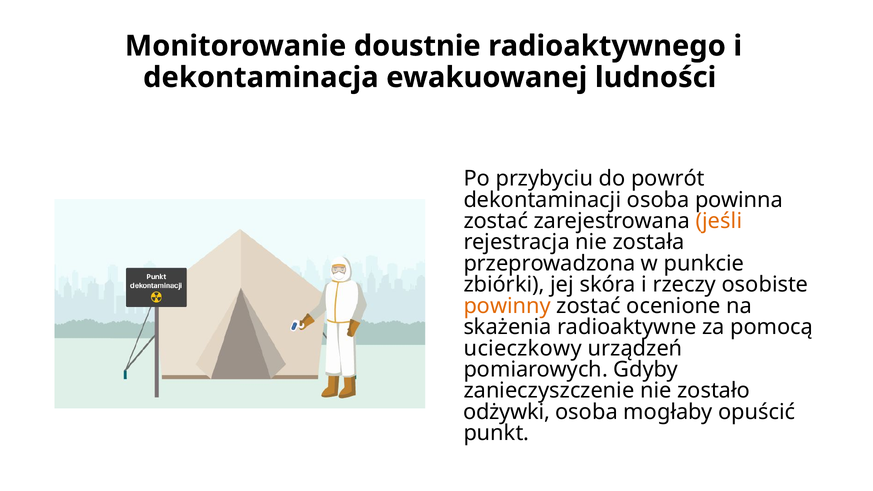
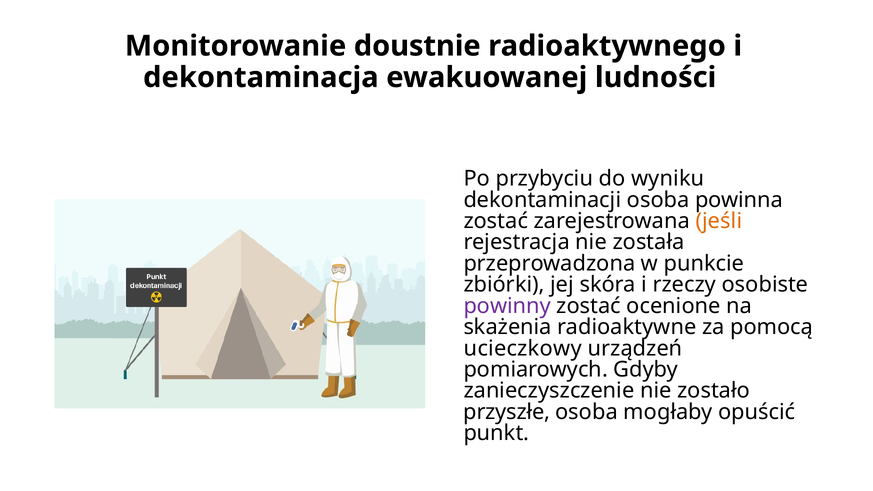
powrót: powrót -> wyniku (668, 179)
powinny colour: orange -> purple (507, 306)
odżywki: odżywki -> przyszłe (507, 412)
